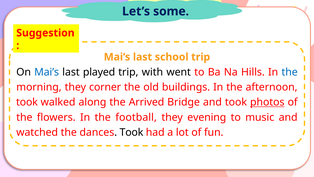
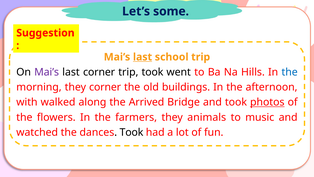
last underline: none -> present (143, 57)
Mai’s colour: blue -> purple (47, 72)
last played: played -> corner (99, 72)
trip with: with -> took (152, 72)
took: took -> with (27, 102)
football: football -> farmers (136, 117)
evening: evening -> animals (207, 117)
